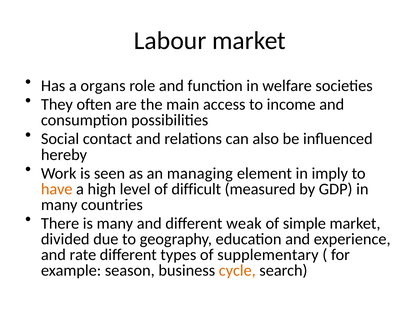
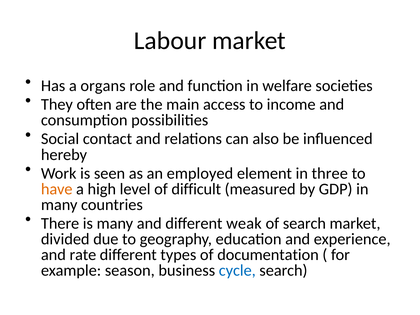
managing: managing -> employed (200, 173)
imply: imply -> three (330, 173)
of simple: simple -> search (304, 223)
supplementary: supplementary -> documentation (268, 255)
cycle colour: orange -> blue (237, 270)
